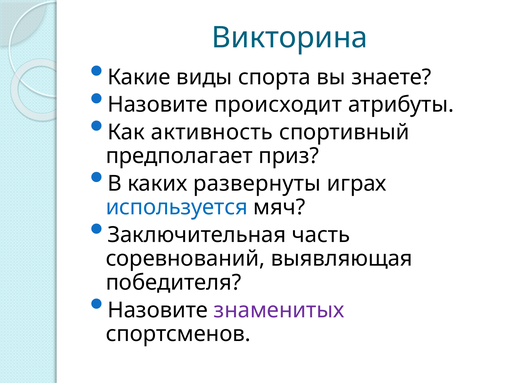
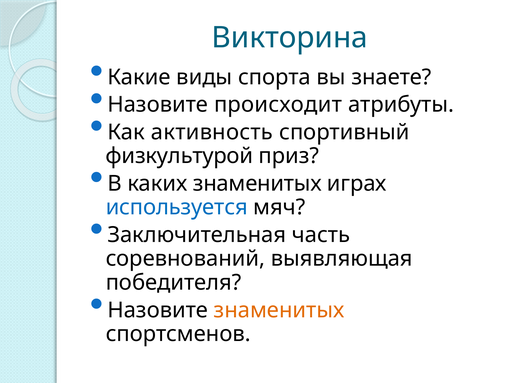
предполагает: предполагает -> физкультурой (179, 156)
каких развернуты: развернуты -> знаменитых (257, 184)
знаменитых colour: purple -> orange (279, 310)
